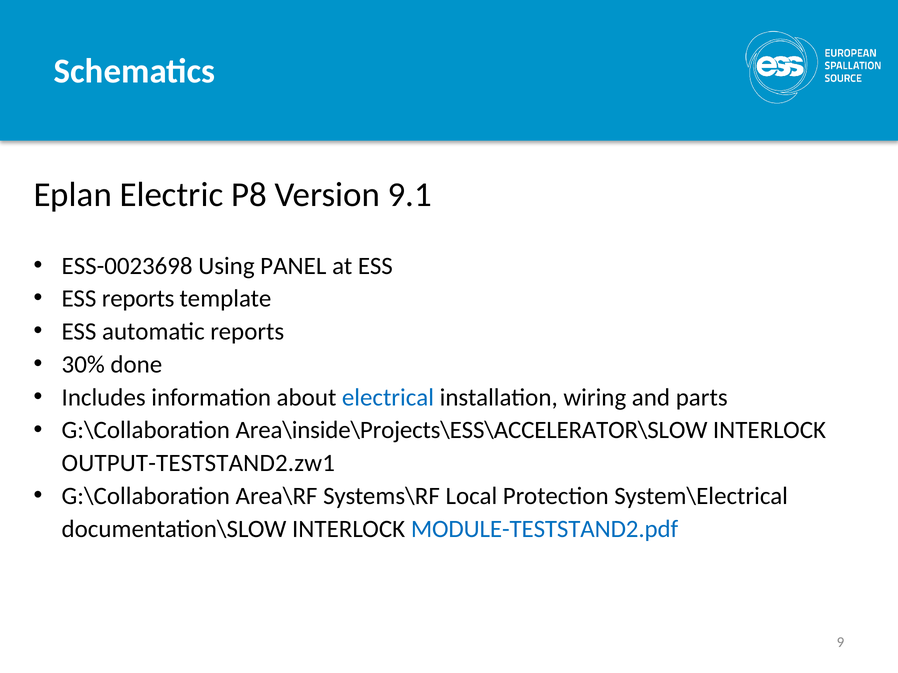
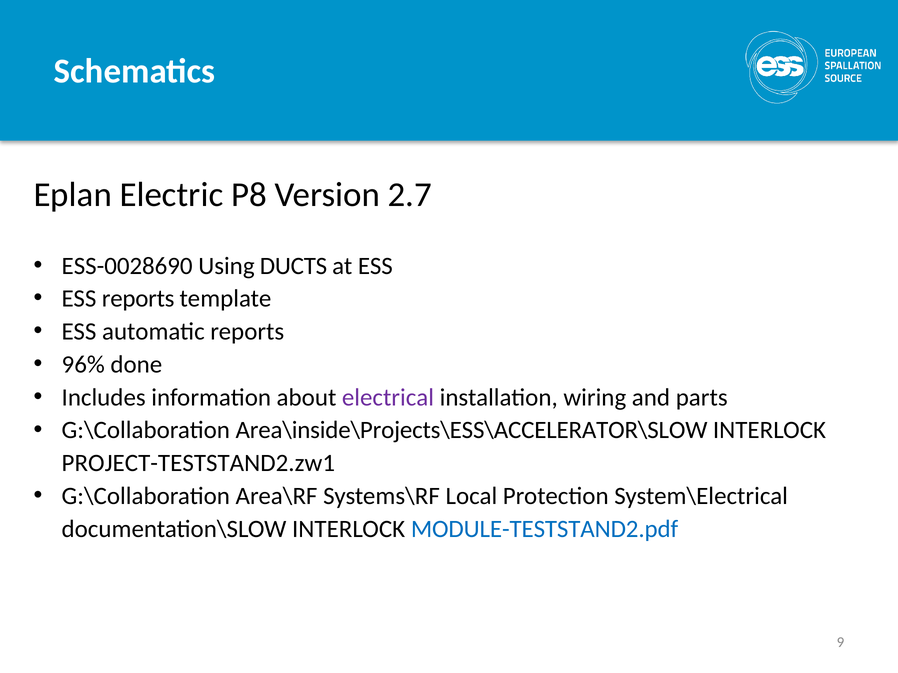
9.1: 9.1 -> 2.7 (410, 195)
ESS-0023698: ESS-0023698 -> ESS-0028690 (127, 266)
PANEL: PANEL -> DUCTS (293, 266)
30%: 30% -> 96% (83, 365)
electrical colour: blue -> purple (388, 398)
OUTPUT-TESTSTAND2.zw1: OUTPUT-TESTSTAND2.zw1 -> PROJECT-TESTSTAND2.zw1 (198, 463)
